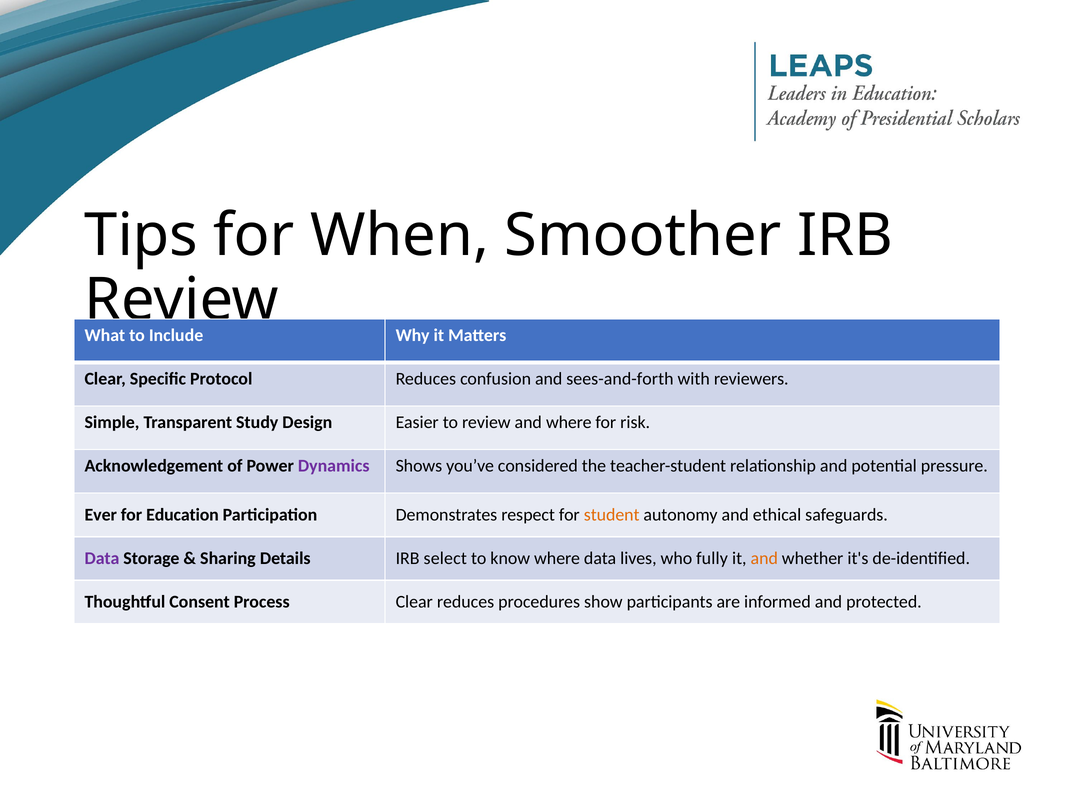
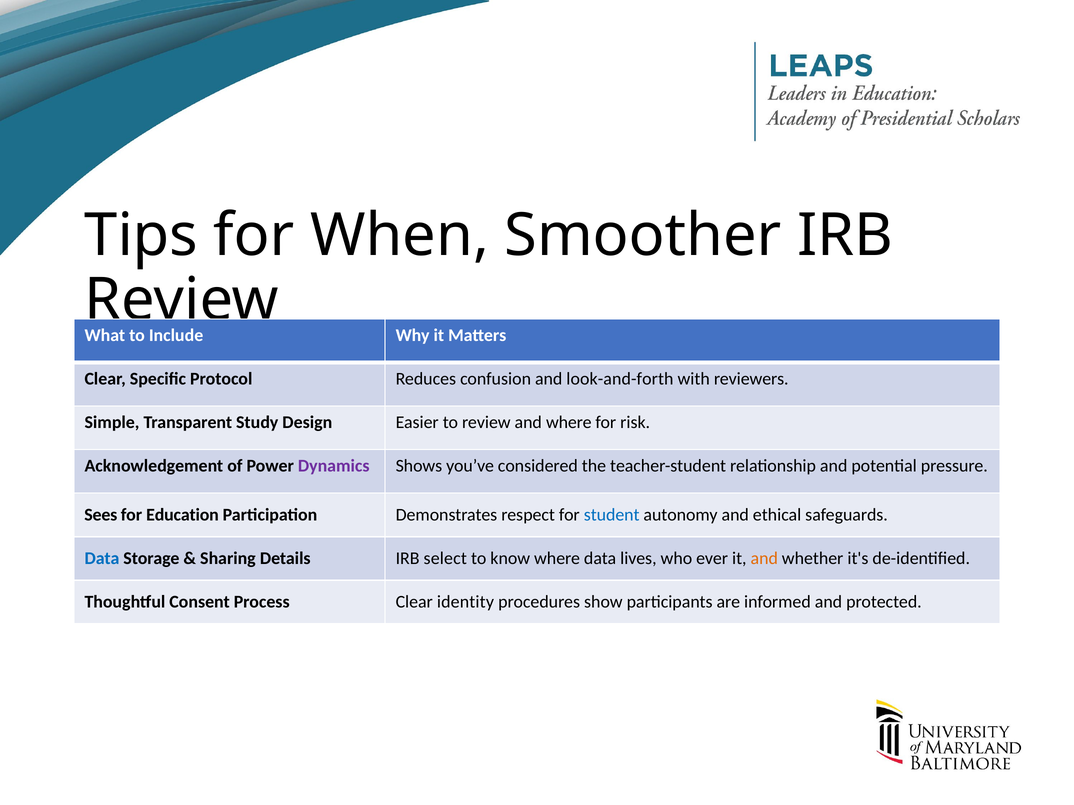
sees-and-forth: sees-and-forth -> look-and-forth (620, 379)
Ever: Ever -> Sees (101, 515)
student colour: orange -> blue (612, 515)
Data colour: purple -> blue (102, 559)
fully: fully -> ever (712, 559)
Clear reduces: reduces -> identity (465, 602)
